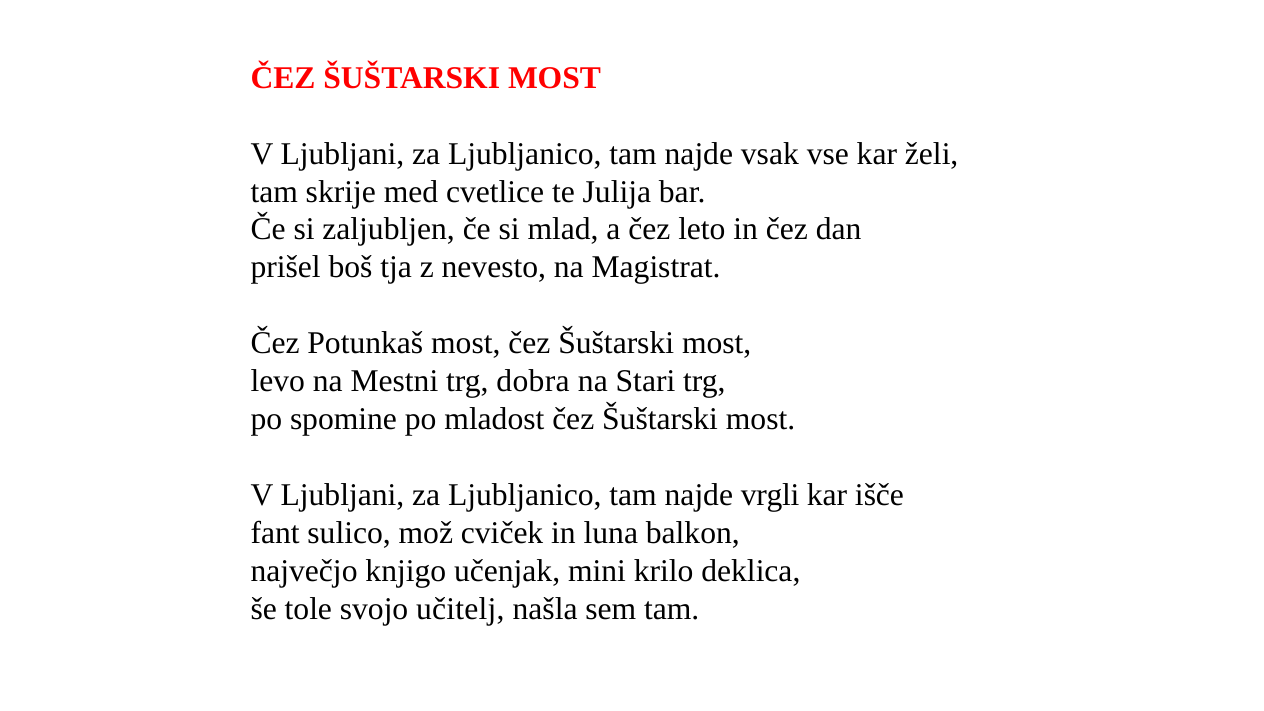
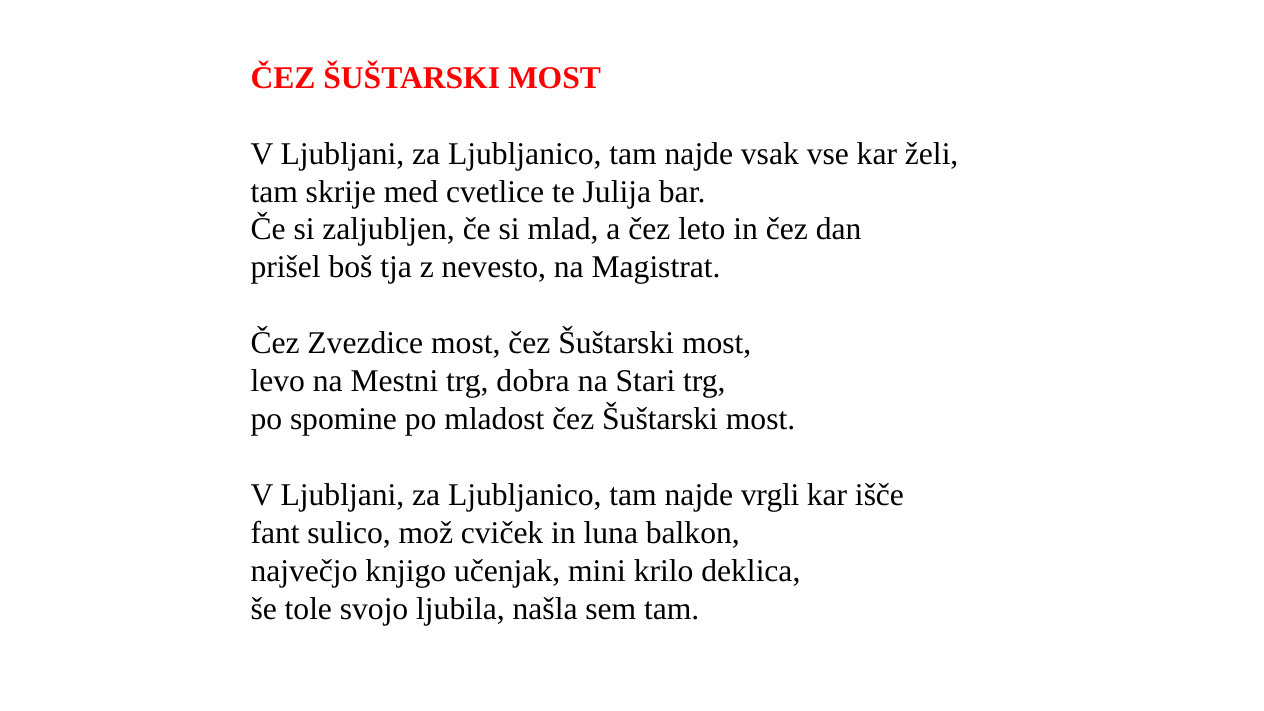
Potunkaš: Potunkaš -> Zvezdice (365, 343)
učitelj: učitelj -> ljubila (460, 609)
